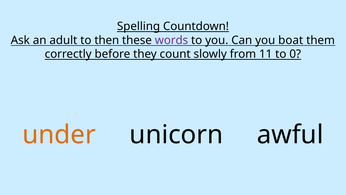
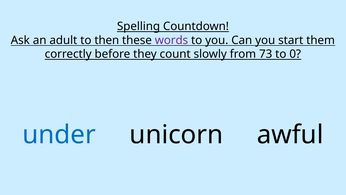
boat: boat -> start (291, 40)
11: 11 -> 73 (266, 54)
under colour: orange -> blue (59, 135)
